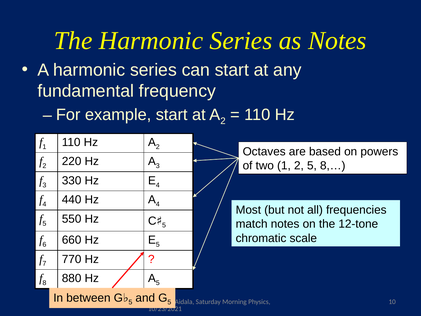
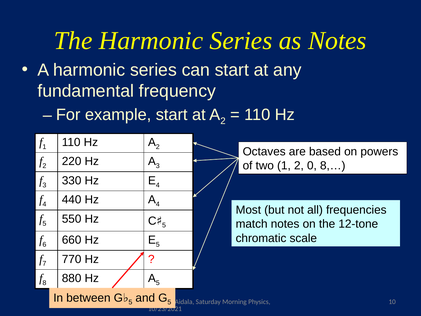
2 5: 5 -> 0 (312, 166)
